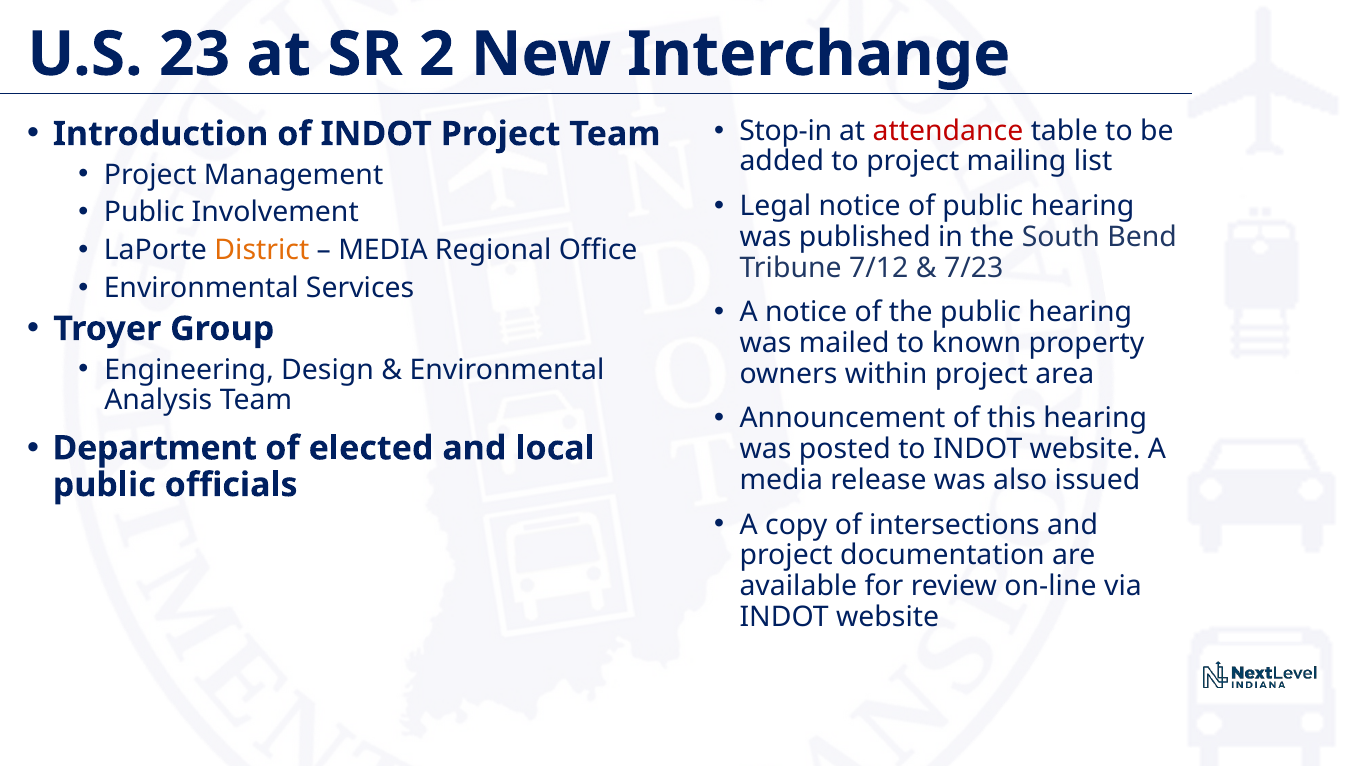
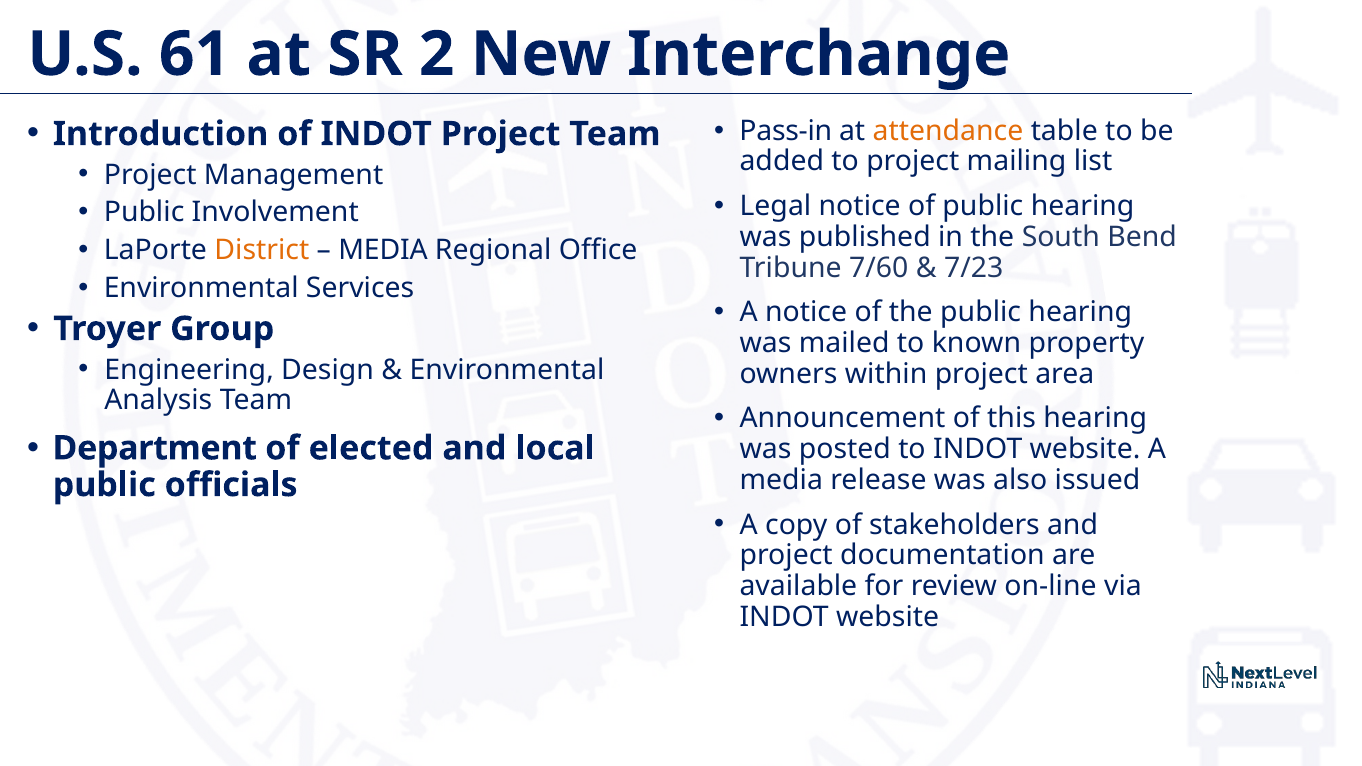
23: 23 -> 61 (195, 54)
Stop-in: Stop-in -> Pass-in (786, 131)
attendance colour: red -> orange (948, 131)
7/12: 7/12 -> 7/60 (879, 268)
intersections: intersections -> stakeholders (954, 525)
